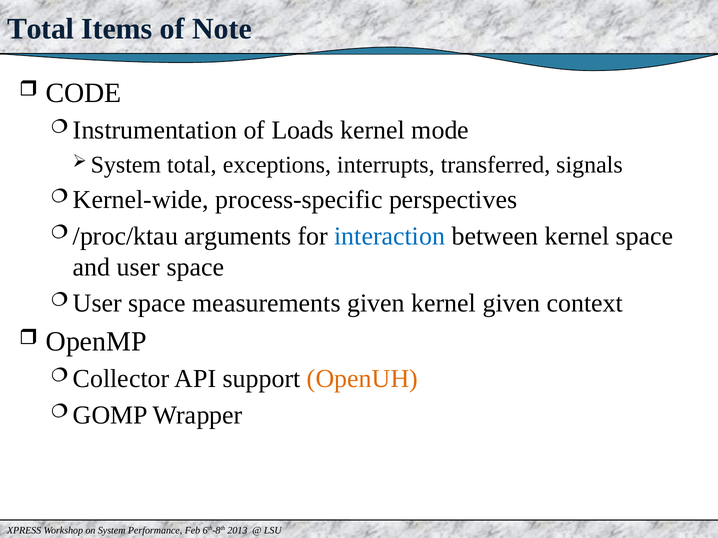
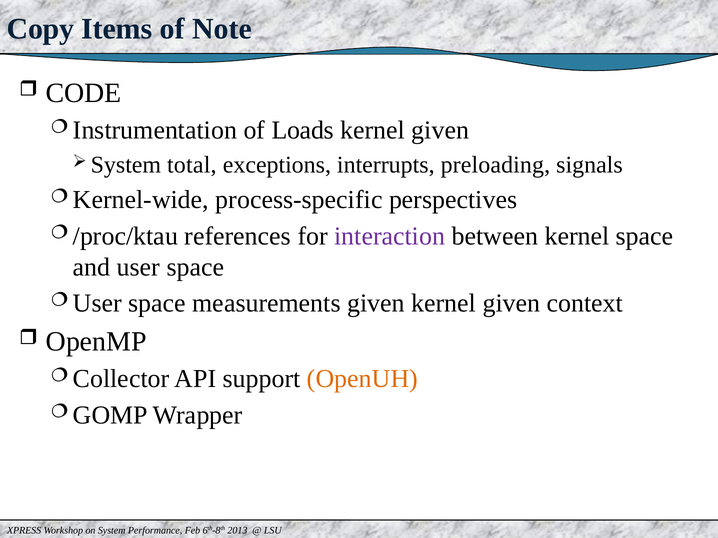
Total: Total -> Copy (41, 29)
mode: mode -> given (440, 130)
transferred: transferred -> preloading (495, 165)
arguments: arguments -> references (238, 236)
interaction colour: blue -> purple (390, 236)
